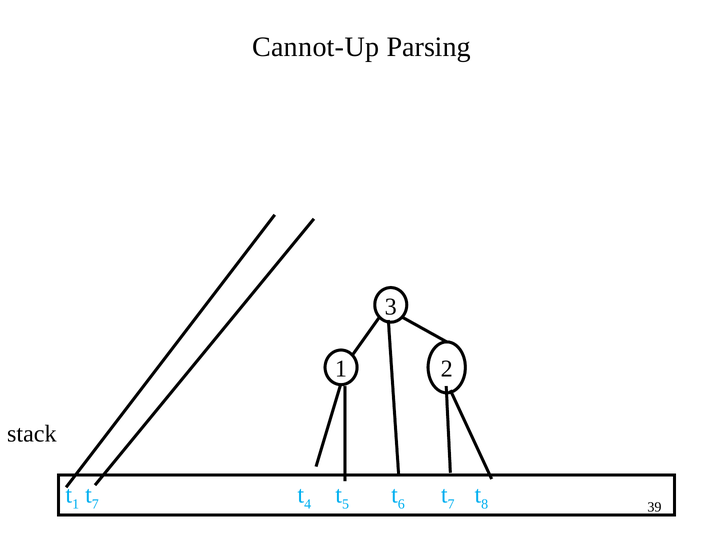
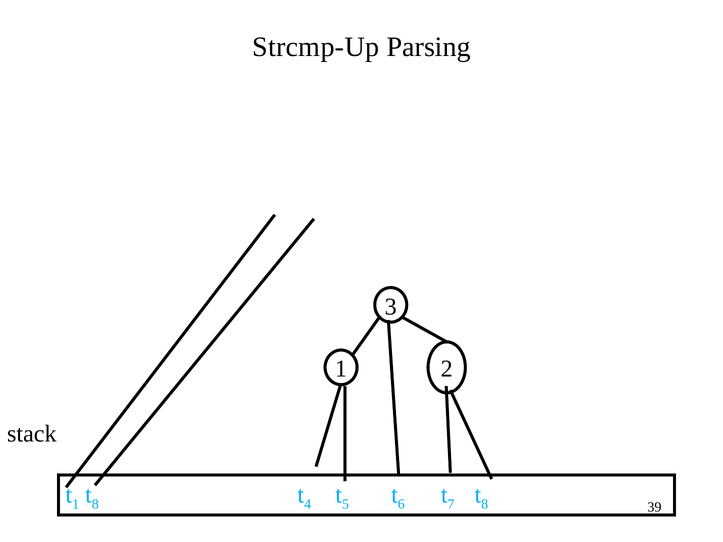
Cannot-Up: Cannot-Up -> Strcmp-Up (316, 47)
7: 7 -> 8 (95, 505)
